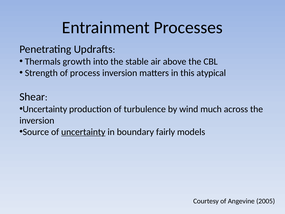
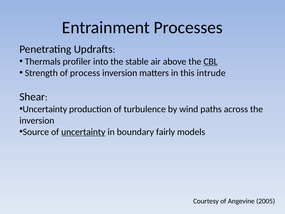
growth: growth -> profiler (77, 61)
CBL underline: none -> present (211, 61)
atypical: atypical -> intrude (211, 73)
much: much -> paths (211, 109)
